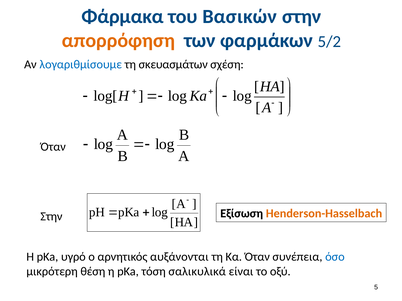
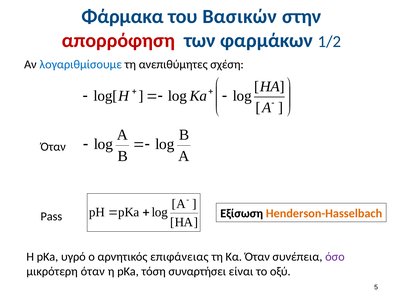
απορρόφηση colour: orange -> red (118, 41)
5/2: 5/2 -> 1/2 (329, 42)
σκευασμάτων: σκευασμάτων -> ανεπιθύμητες (173, 65)
Στην: Στην -> Pass (51, 217)
αυξάνονται: αυξάνονται -> επιφάνειας (179, 257)
όσο colour: blue -> purple (335, 257)
μικρότερη θέση: θέση -> όταν (93, 272)
σαλικυλικά: σαλικυλικά -> συναρτήσει (197, 272)
